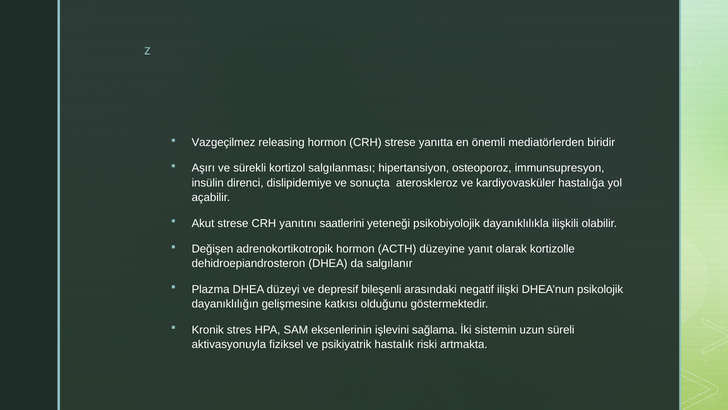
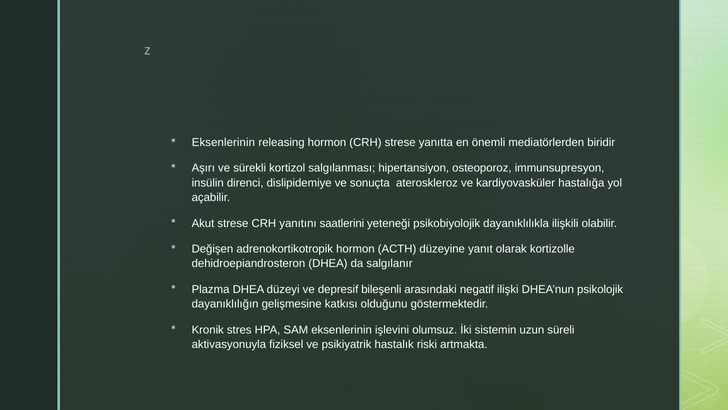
Vazgeçilmez: Vazgeçilmez -> Eksenlerinin (223, 142)
sağlama: sağlama -> olumsuz (435, 329)
